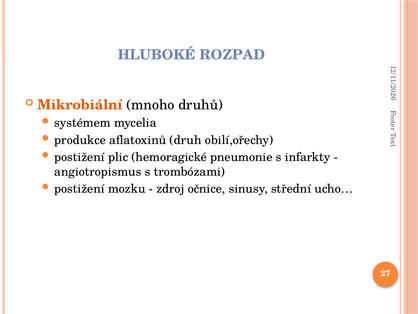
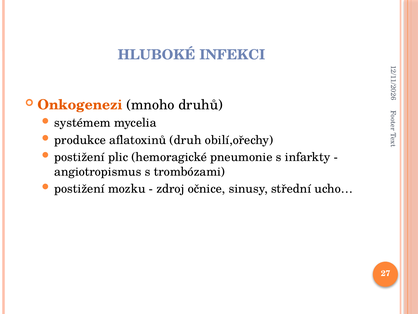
ROZPAD: ROZPAD -> INFEKCI (232, 55)
Mikrobiální: Mikrobiální -> Onkogenezi (80, 105)
